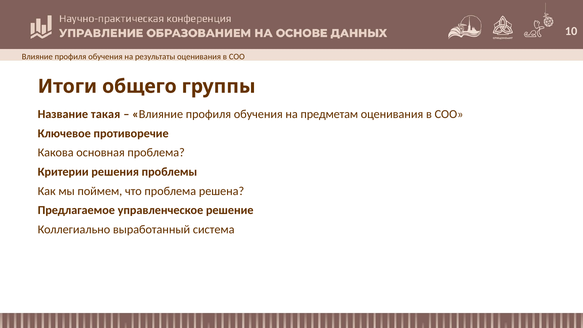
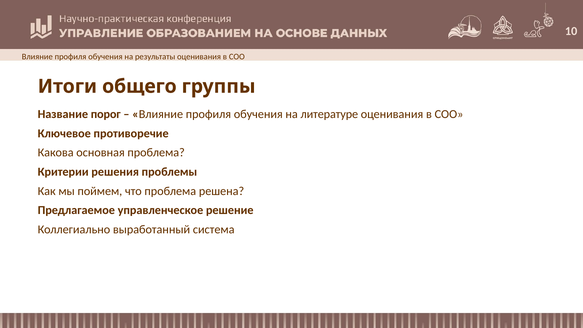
такая: такая -> порог (106, 114)
предметам: предметам -> литературе (329, 114)
